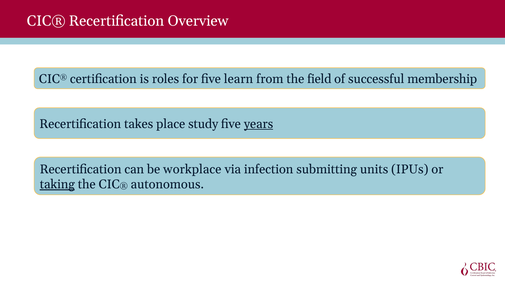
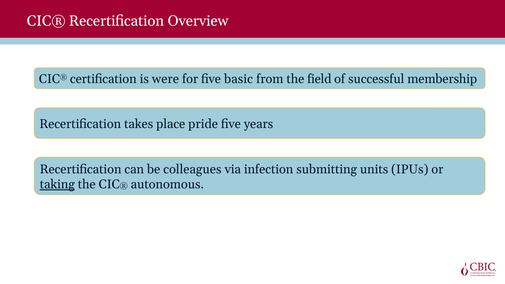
roles: roles -> were (165, 79)
learn: learn -> basic (239, 79)
study: study -> pride (203, 124)
years underline: present -> none (258, 124)
workplace: workplace -> colleagues (192, 169)
